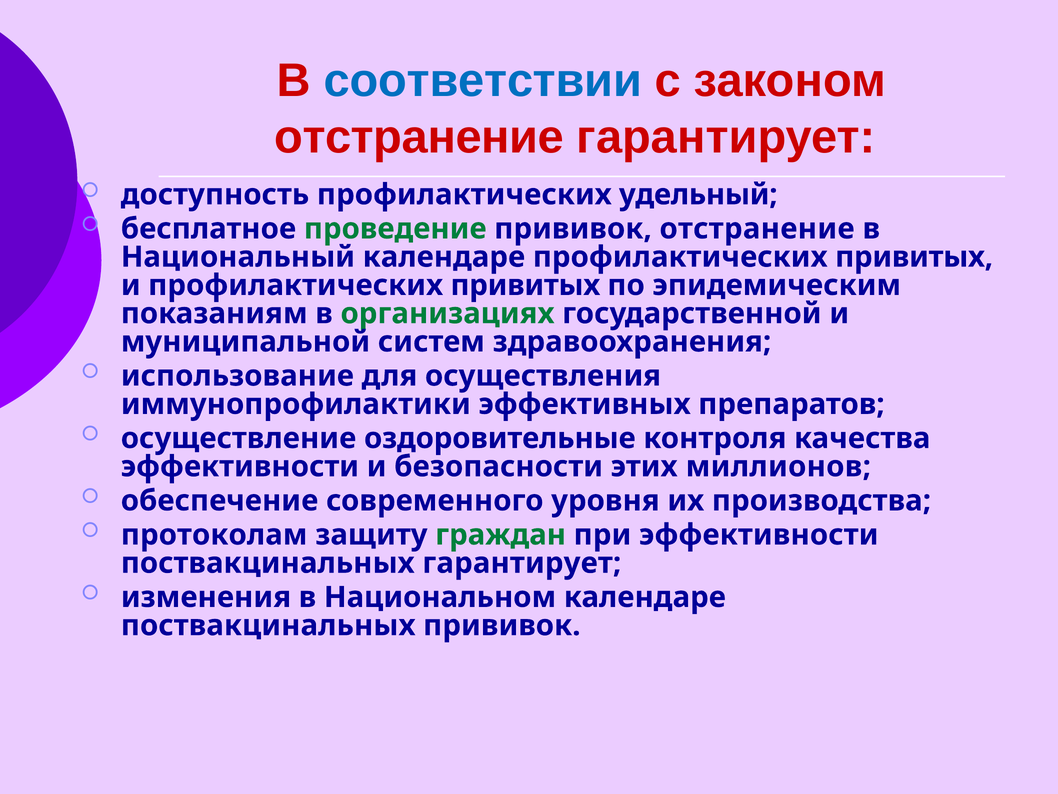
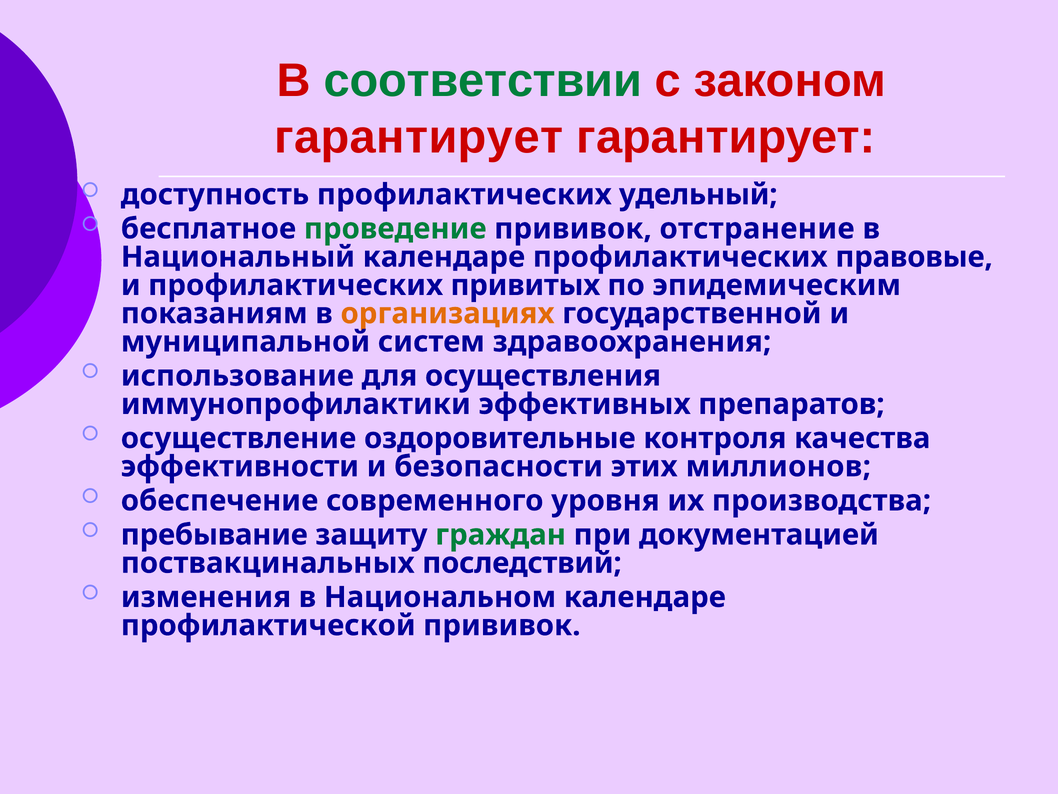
соответствии colour: blue -> green (483, 80)
отстранение: отстранение -> гарантирует (419, 137)
привитых: привитых -> правовые (914, 257)
организациях colour: green -> orange (447, 313)
протоколам: протоколам -> пребывание (214, 534)
при эффективности: эффективности -> документацией (759, 534)
поствакцинальных гарантирует: гарантирует -> последствий (522, 563)
поствакцинальных: поствакцинальных -> профилактической (268, 625)
